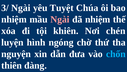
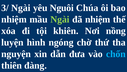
Tuyệt: Tuyệt -> Nguôi (62, 8)
Ngài colour: pink -> light green (60, 19)
chén: chén -> nồng (116, 31)
